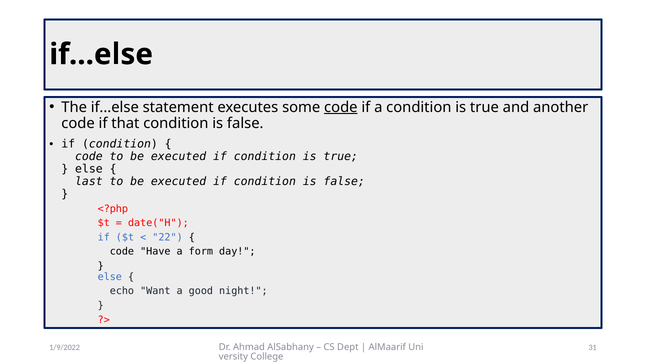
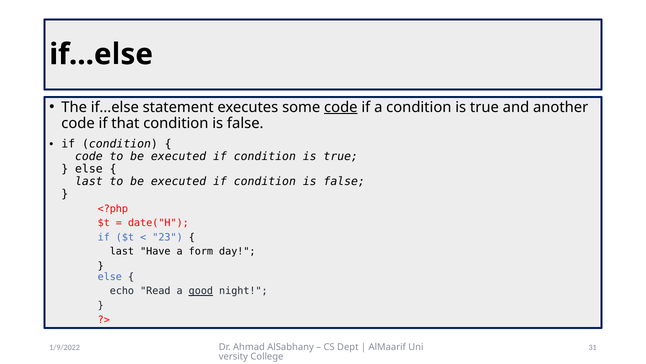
22: 22 -> 23 (168, 237)
code: code -> last (122, 251)
Want: Want -> Read (155, 291)
good underline: none -> present (201, 291)
